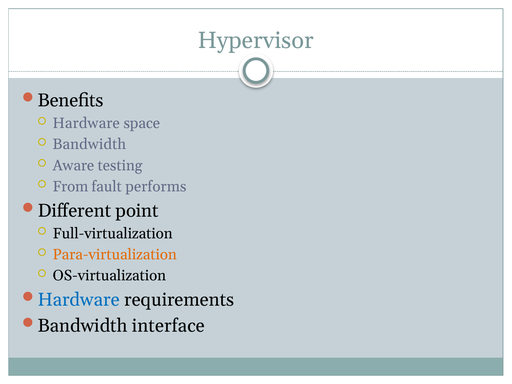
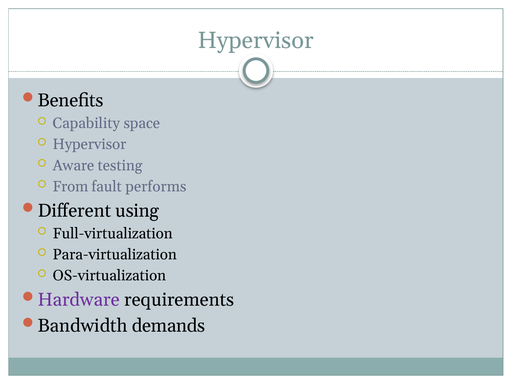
Hardware: Hardware -> Capability (86, 123)
Bandwidth: Bandwidth -> Hypervisor (89, 144)
point: point -> using (137, 211)
Para-virtualization colour: orange -> black (115, 255)
Hardware colour: blue -> purple (79, 300)
interface: interface -> demands (169, 326)
